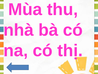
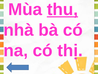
thu underline: none -> present (62, 9)
